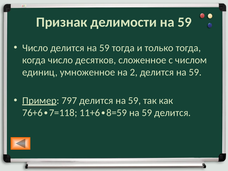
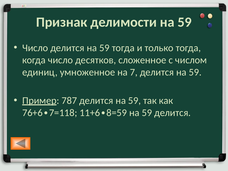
2: 2 -> 7 (134, 72)
797: 797 -> 787 (69, 101)
